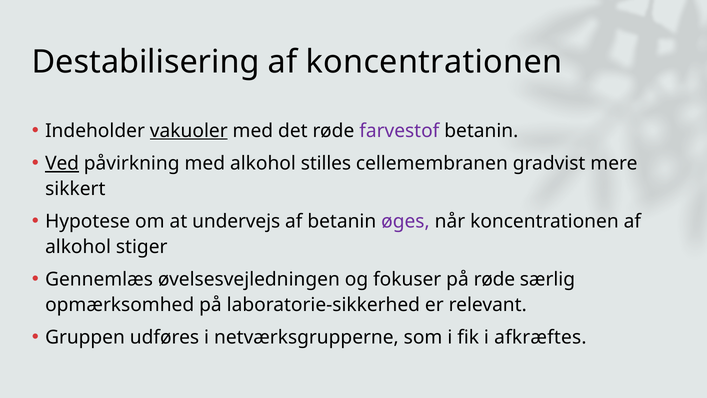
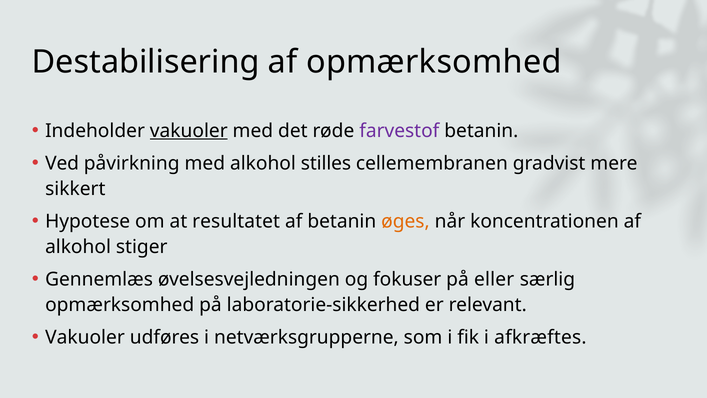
af koncentrationen: koncentrationen -> opmærksomhed (434, 62)
Ved underline: present -> none (62, 163)
undervejs: undervejs -> resultatet (236, 221)
øges colour: purple -> orange (405, 221)
på røde: røde -> eller (494, 279)
Gruppen: Gruppen -> Vakuoler (85, 337)
